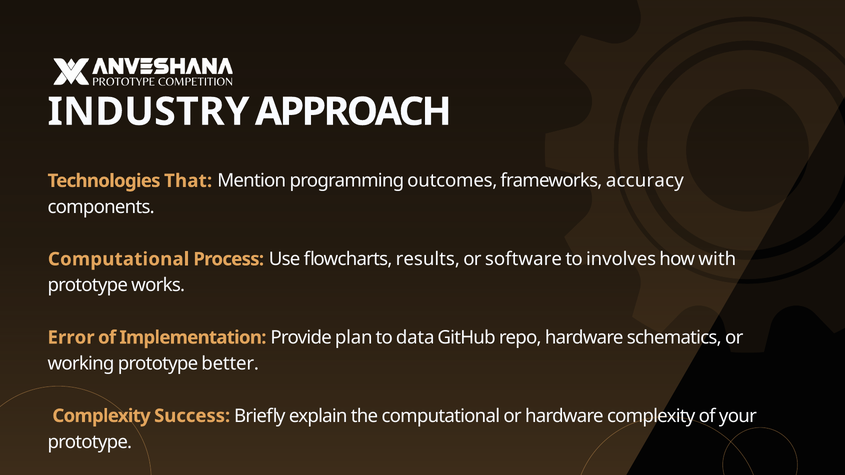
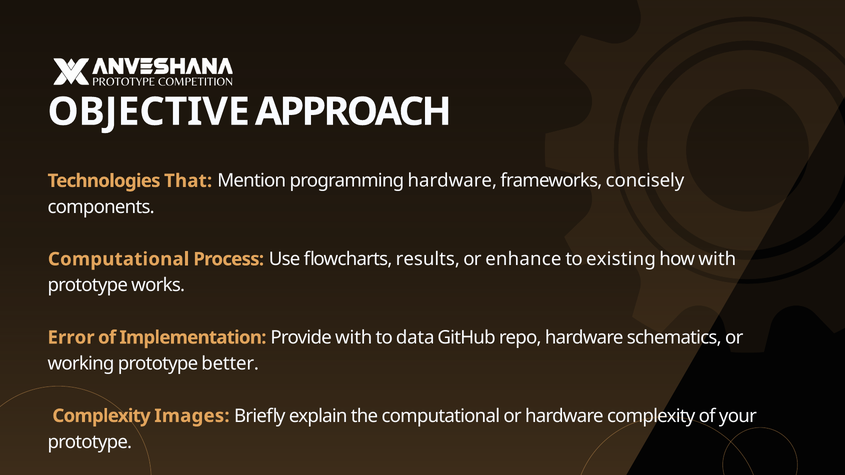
INDUSTRY: INDUSTRY -> OBJECTIVE (149, 112)
programming outcomes: outcomes -> hardware (452, 181)
accuracy: accuracy -> concisely (645, 181)
software: software -> enhance (523, 259)
involves: involves -> existing (621, 259)
Provide plan: plan -> with (354, 338)
Success: Success -> Images (192, 416)
